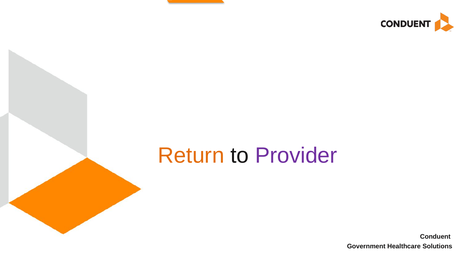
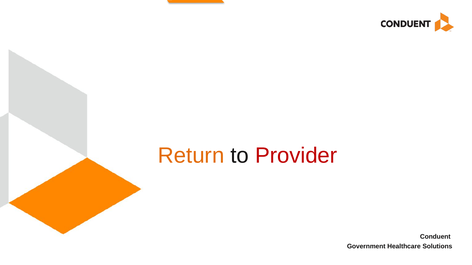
Provider colour: purple -> red (296, 156)
